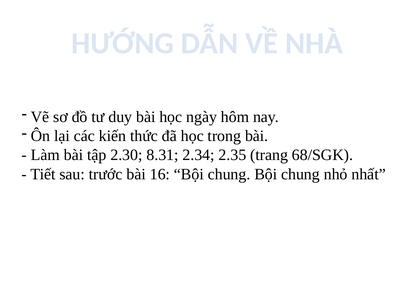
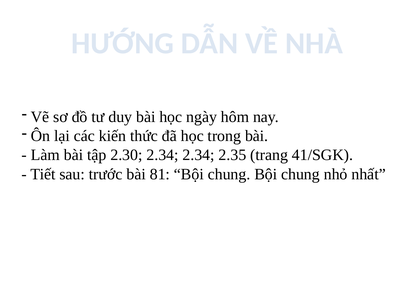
2.30 8.31: 8.31 -> 2.34 (163, 155)
68/SGK: 68/SGK -> 41/SGK (323, 155)
16: 16 -> 81 (160, 174)
